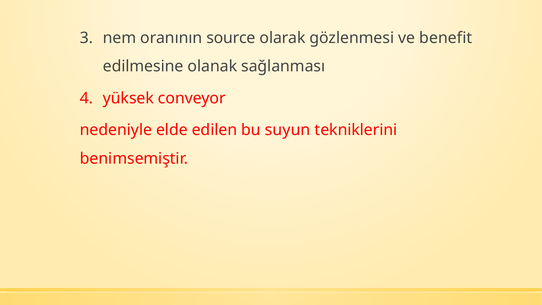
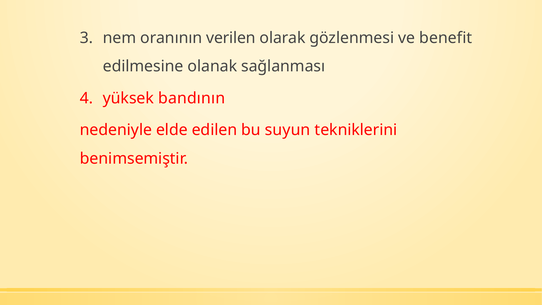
source: source -> verilen (231, 38)
conveyor: conveyor -> bandının (192, 98)
